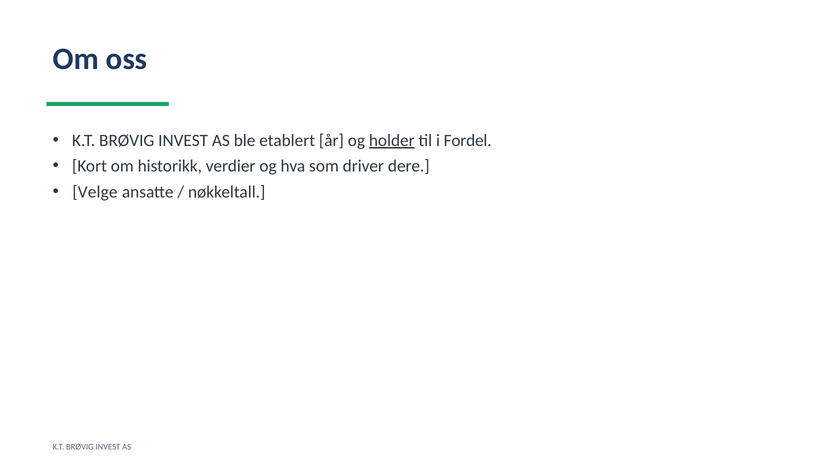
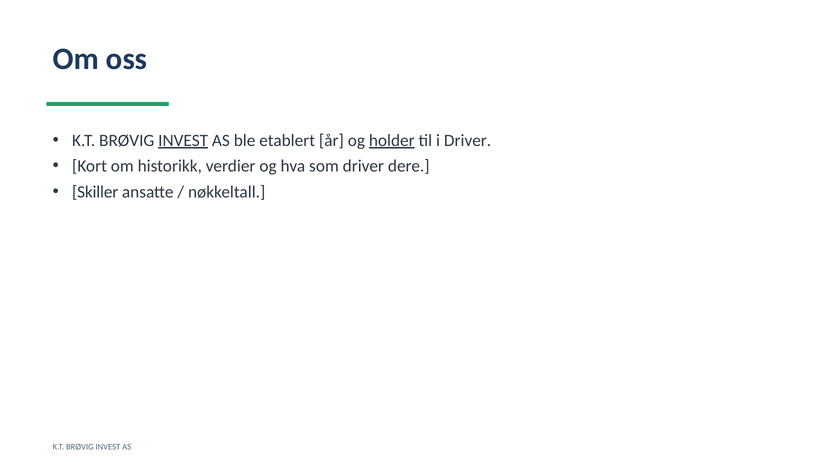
INVEST underline: none -> present (183, 140)
i Fordel: Fordel -> Driver (468, 140)
Velge: Velge -> Skiller (95, 192)
